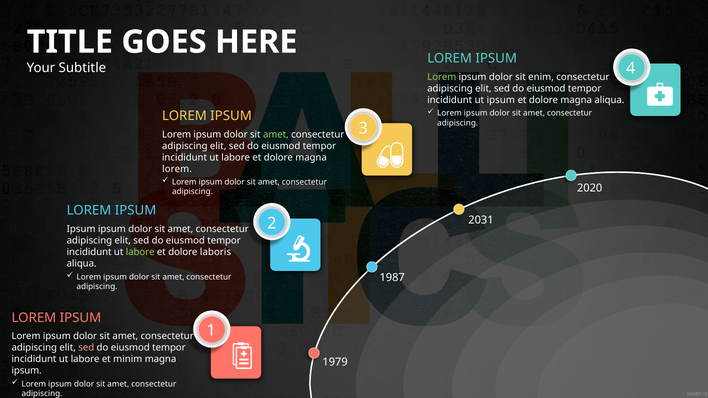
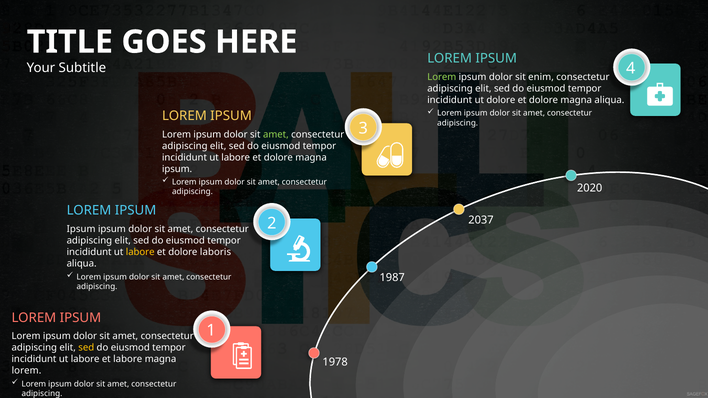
ut ipsum: ipsum -> dolore (501, 100)
lorem: lorem -> ipsum (177, 169)
2031: 2031 -> 2037 (481, 220)
labore colour: light green -> yellow (140, 252)
sed colour: pink -> yellow (86, 348)
et minim: minim -> labore (128, 360)
1979: 1979 -> 1978 (335, 362)
ipsum: ipsum -> lorem (27, 371)
